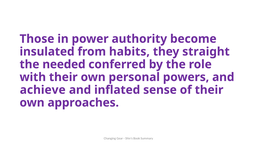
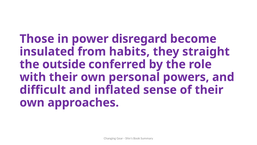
authority: authority -> disregard (139, 39)
needed: needed -> outside (64, 64)
achieve: achieve -> difficult (43, 90)
